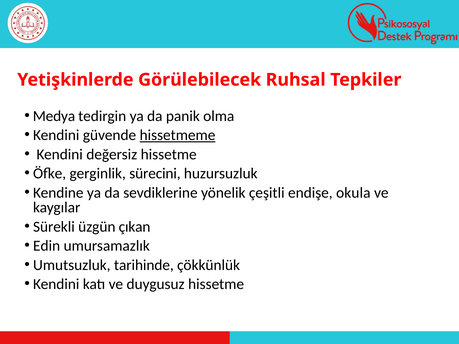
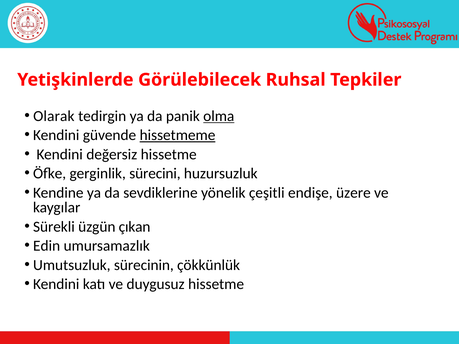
Medya: Medya -> Olarak (54, 116)
olma underline: none -> present (219, 116)
okula: okula -> üzere (353, 193)
tarihinde: tarihinde -> sürecinin (144, 265)
